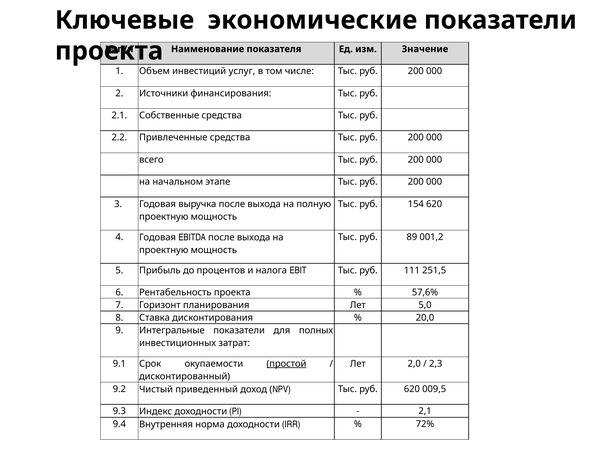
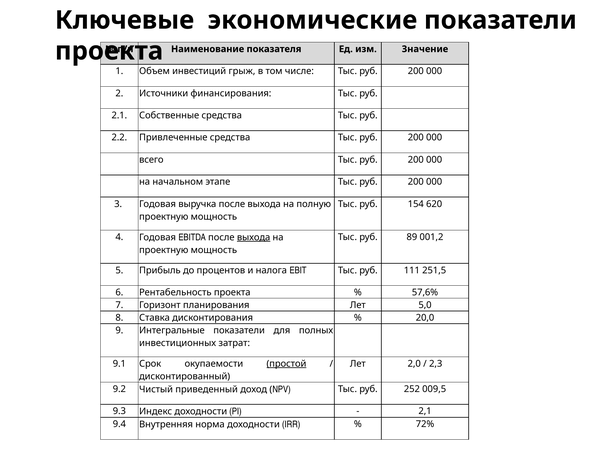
услуг: услуг -> грыж (242, 71)
выхода underline: none -> present (254, 237)
руб 620: 620 -> 252 (412, 389)
